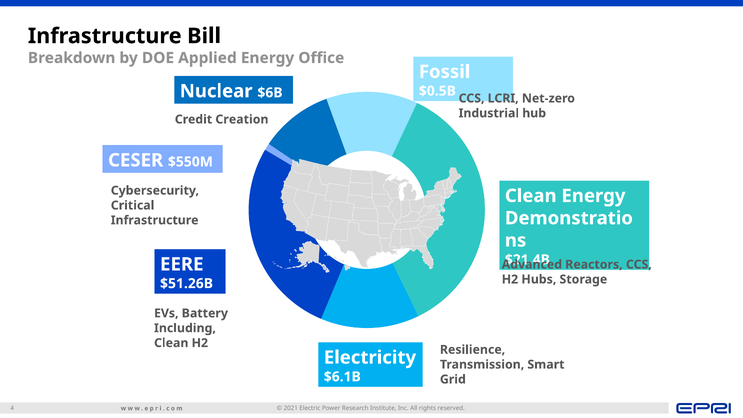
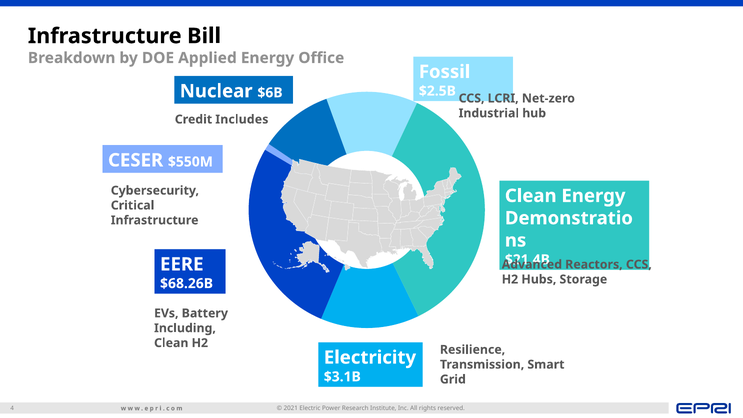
$0.5B: $0.5B -> $2.5B (437, 91)
Creation: Creation -> Includes (242, 119)
$51.26B: $51.26B -> $68.26B (187, 283)
$6.1B: $6.1B -> $3.1B (342, 377)
